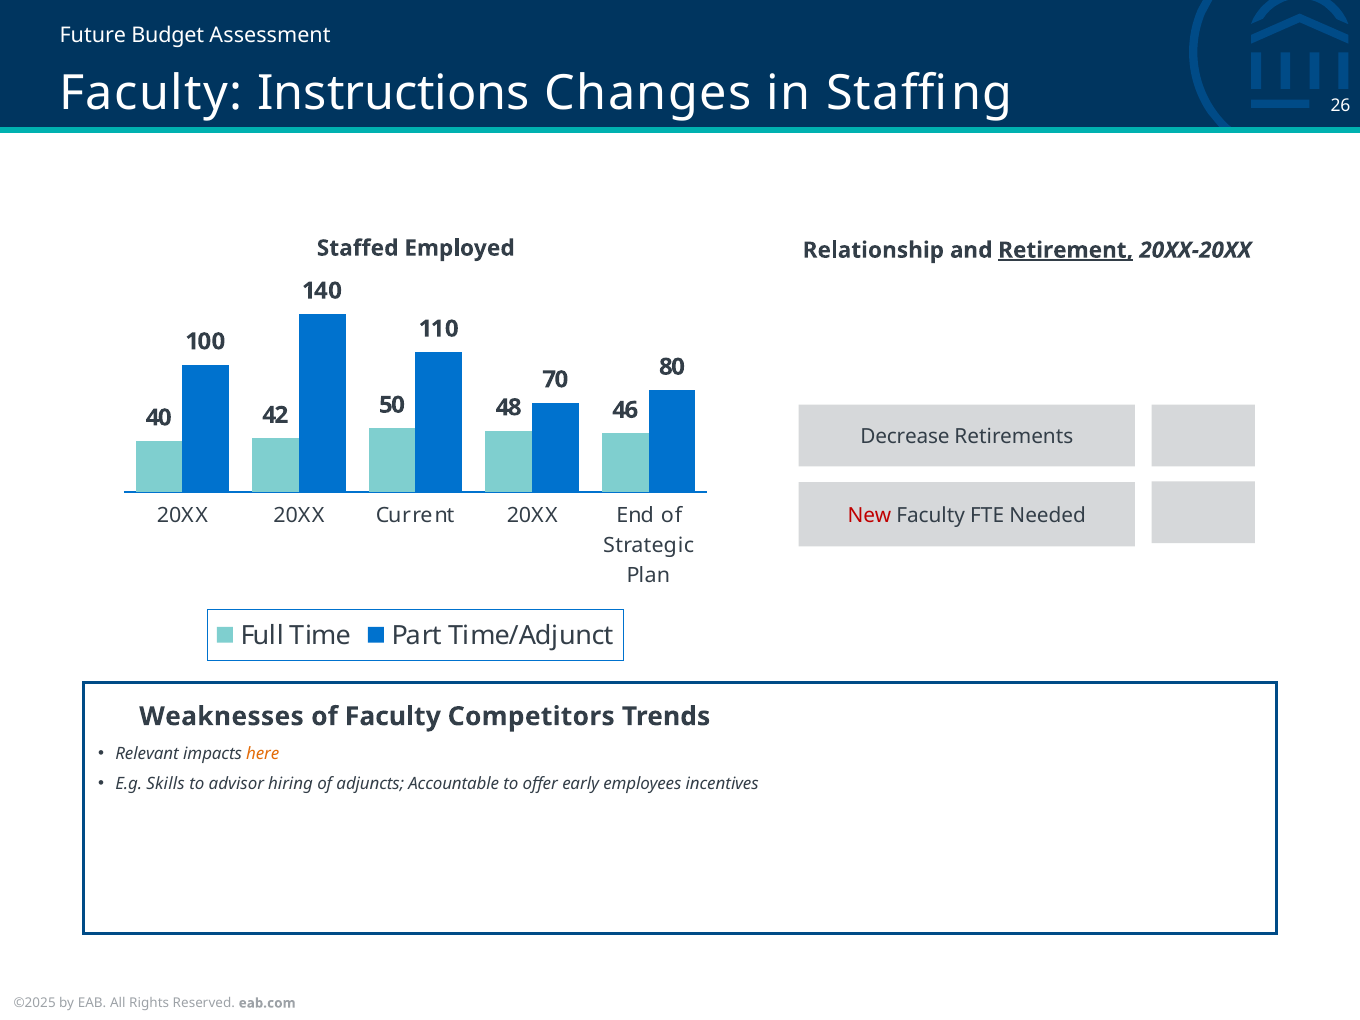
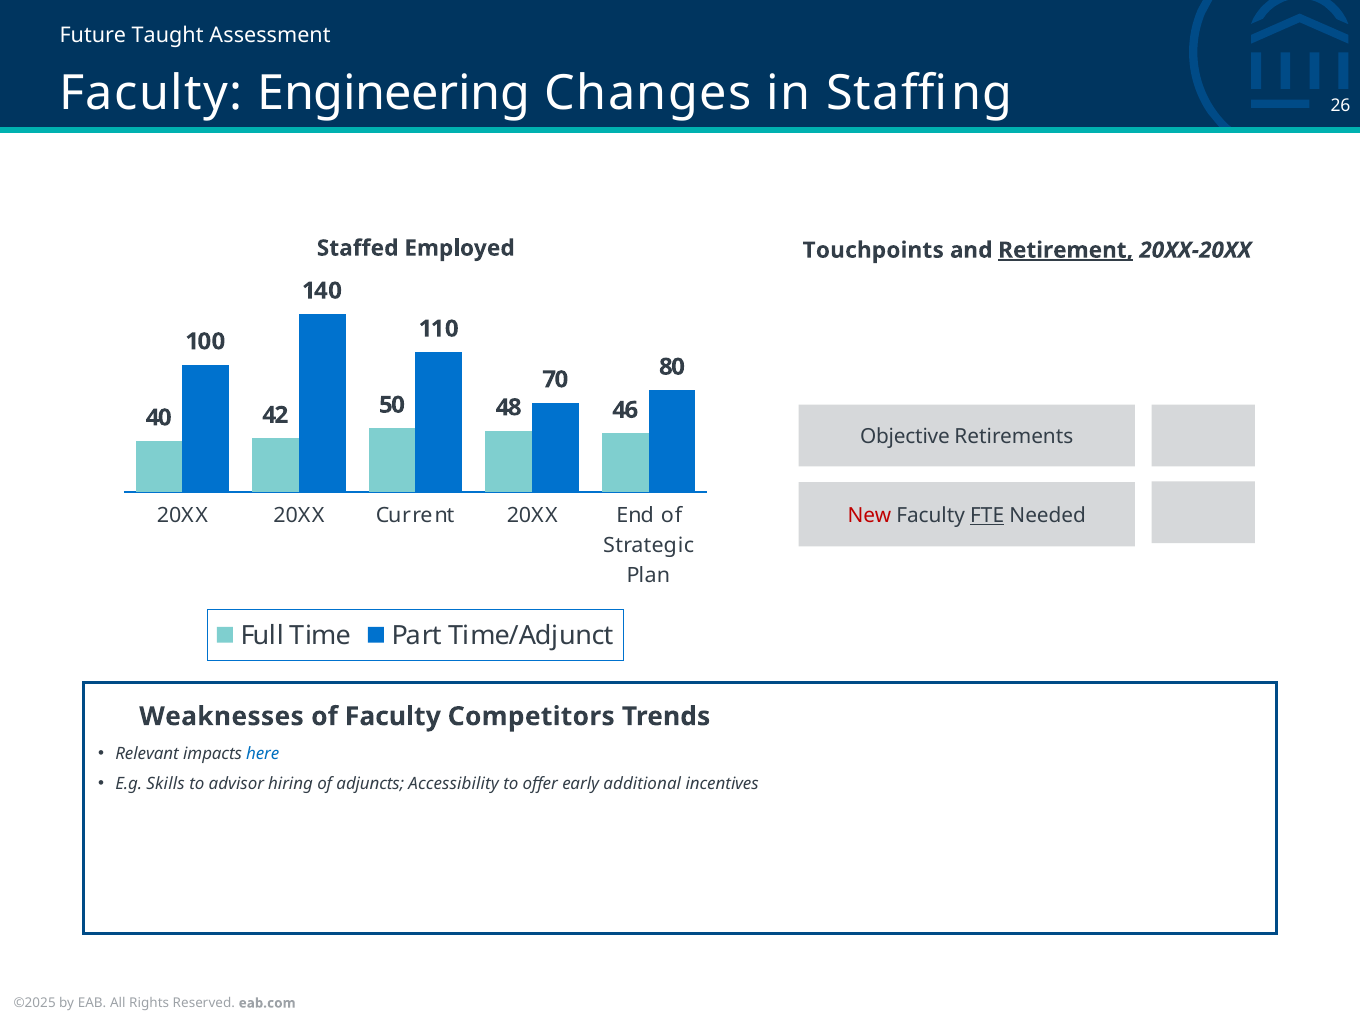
Budget: Budget -> Taught (168, 36)
Instructions: Instructions -> Engineering (394, 94)
Relationship: Relationship -> Touchpoints (873, 250)
Decrease: Decrease -> Objective (905, 437)
FTE underline: none -> present (987, 516)
here colour: orange -> blue (263, 754)
Accountable: Accountable -> Accessibility (454, 784)
employees: employees -> additional (642, 784)
